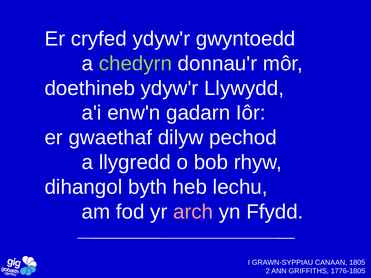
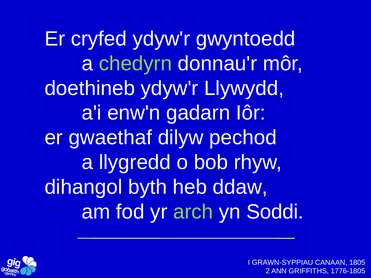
lechu: lechu -> ddaw (240, 187)
arch colour: pink -> light green (193, 212)
Ffydd: Ffydd -> Soddi (275, 212)
